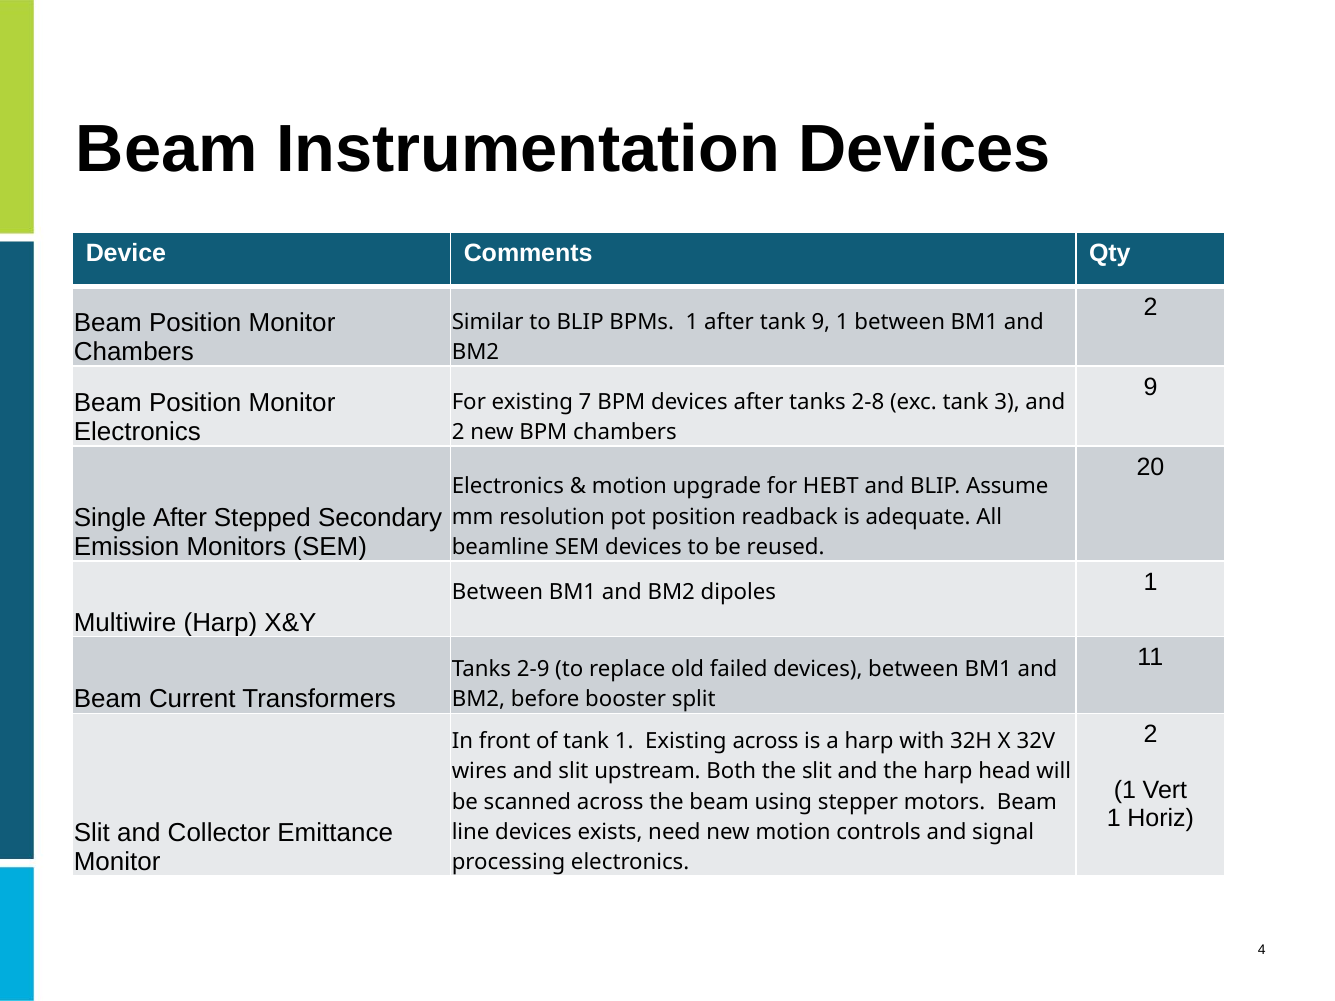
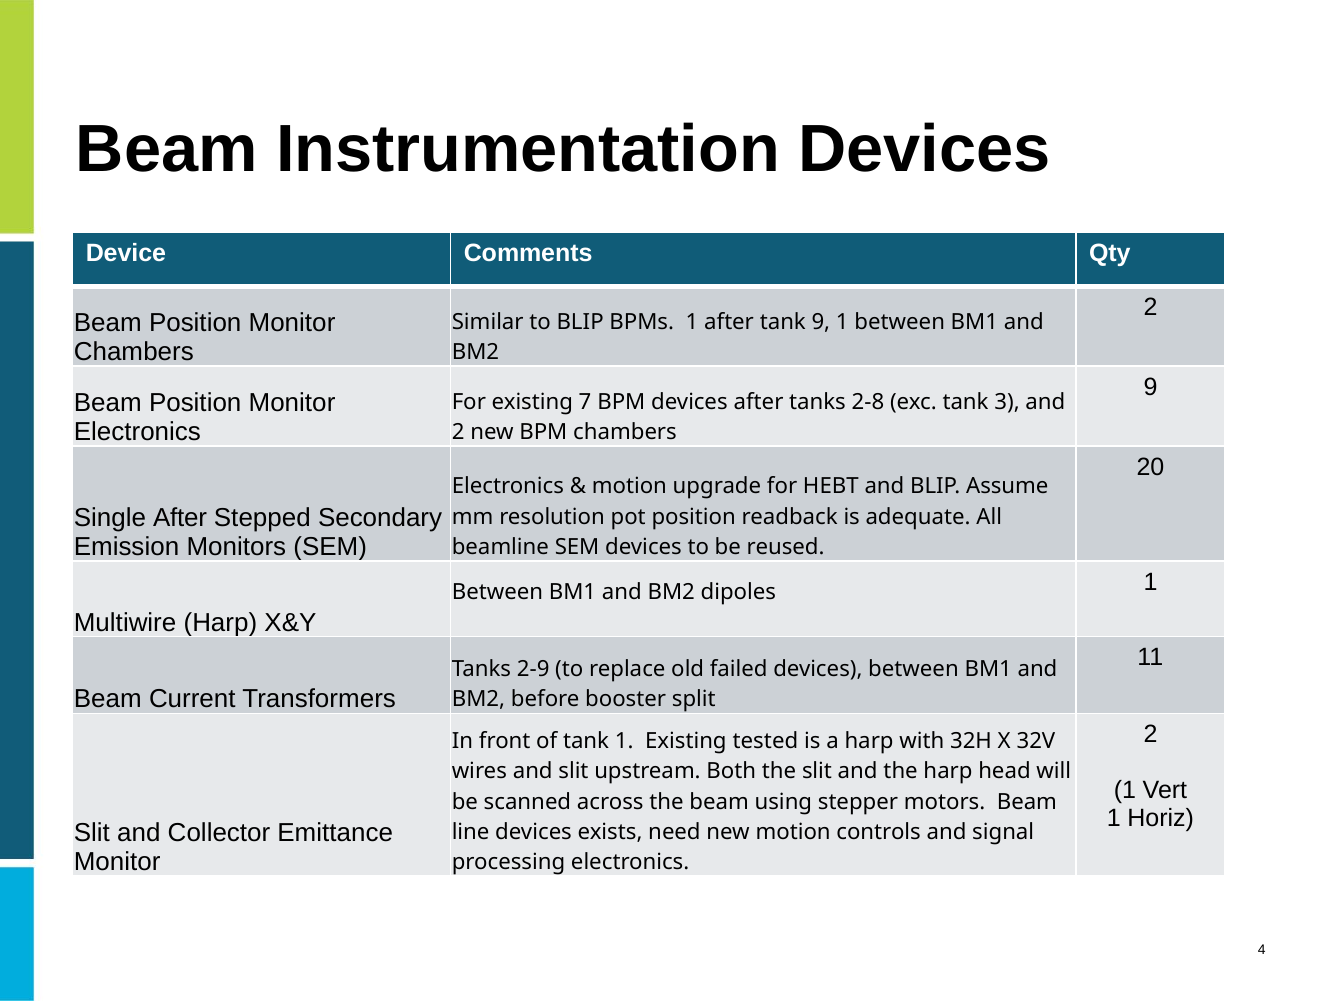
Existing across: across -> tested (765, 742)
